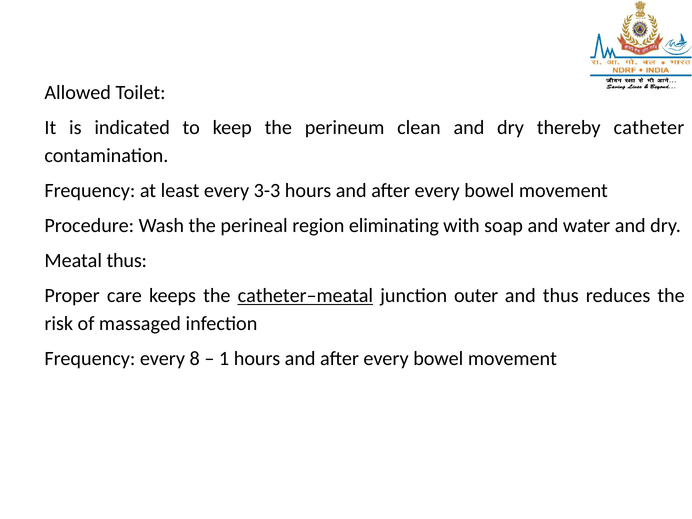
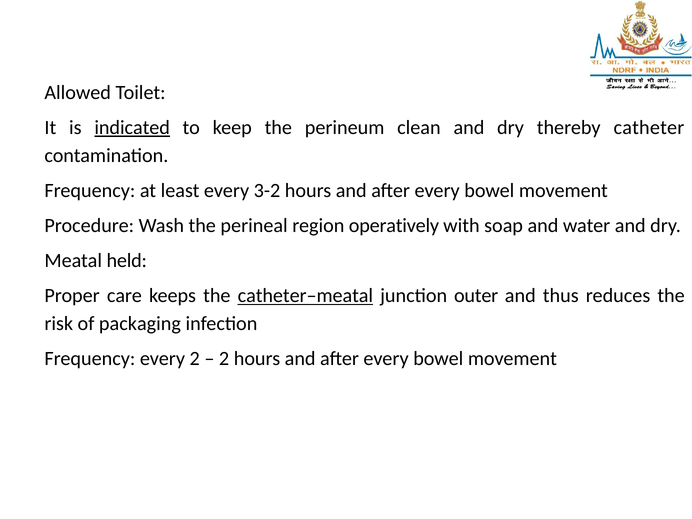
indicated underline: none -> present (132, 128)
3-3: 3-3 -> 3-2 (267, 191)
eliminating: eliminating -> operatively (394, 226)
Meatal thus: thus -> held (127, 261)
massaged: massaged -> packaging (140, 324)
every 8: 8 -> 2 (195, 359)
1: 1 -> 2 (224, 359)
